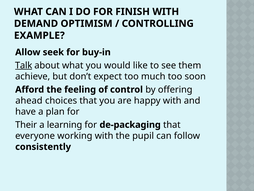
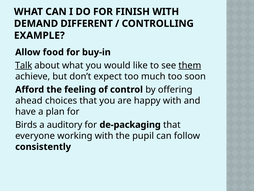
OPTIMISM: OPTIMISM -> DIFFERENT (87, 24)
seek: seek -> food (53, 52)
them underline: none -> present (190, 65)
Their: Their -> Birds (26, 124)
learning: learning -> auditory (65, 124)
